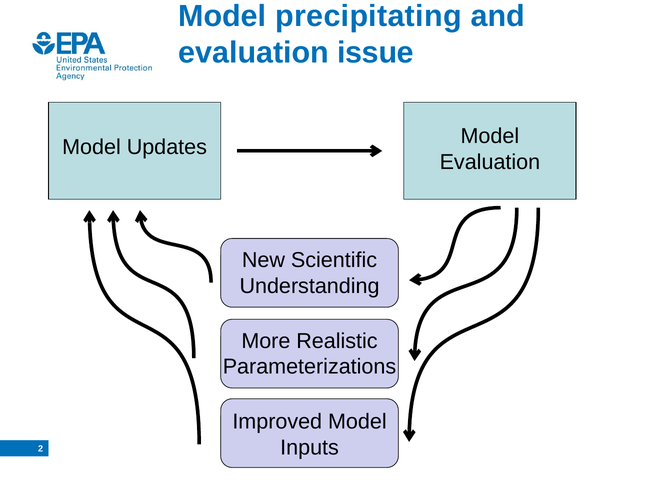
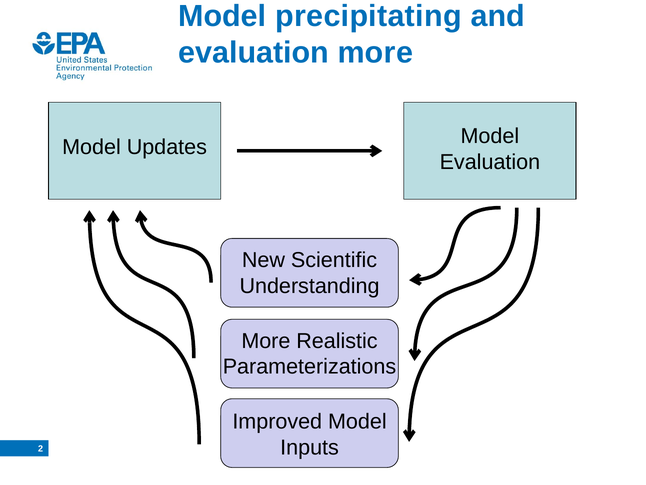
evaluation issue: issue -> more (375, 53)
